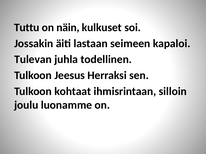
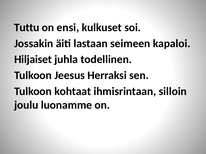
näin: näin -> ensi (68, 28)
Tulevan: Tulevan -> Hiljaiset (33, 60)
